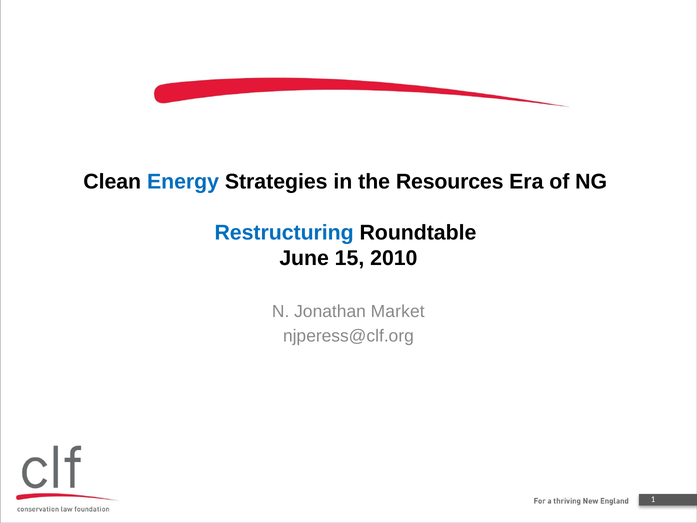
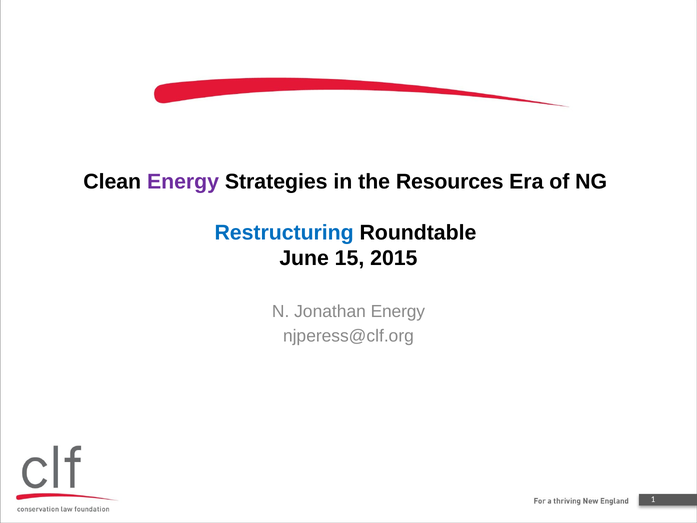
Energy colour: blue -> purple (183, 182)
2010: 2010 -> 2015 (394, 258)
Jonathan Market: Market -> Energy (398, 311)
